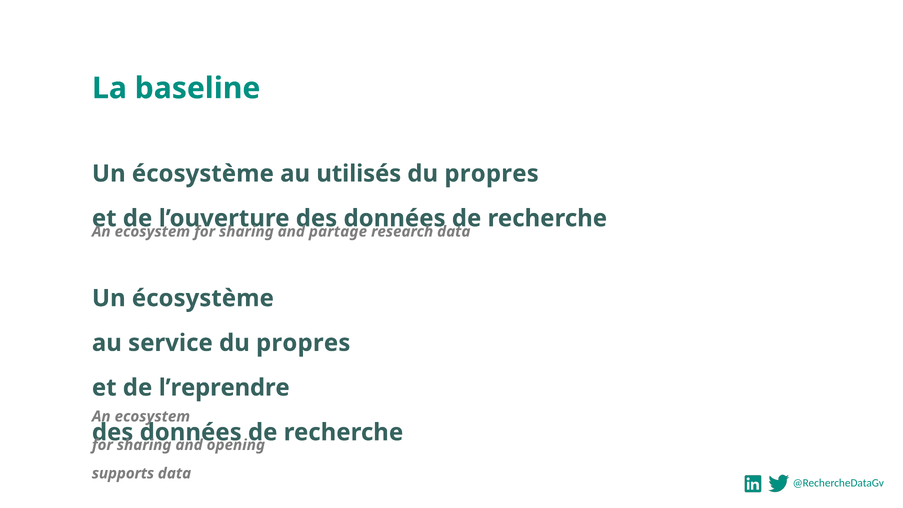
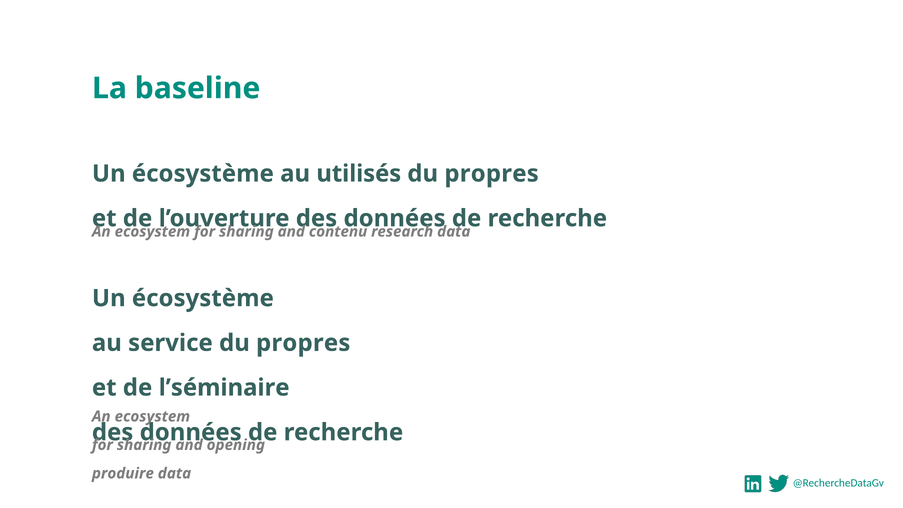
partage: partage -> contenu (338, 232)
l’reprendre: l’reprendre -> l’séminaire (224, 388)
supports: supports -> produire (123, 473)
